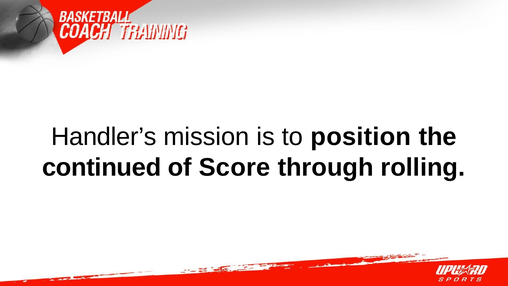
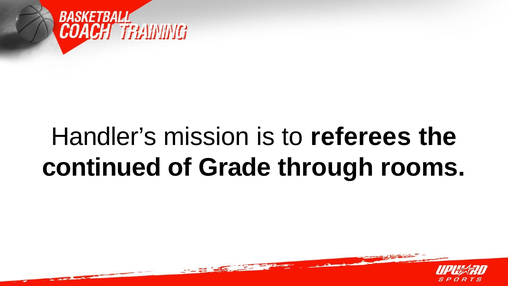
position: position -> referees (361, 137)
Score: Score -> Grade (235, 167)
rolling: rolling -> rooms (423, 167)
